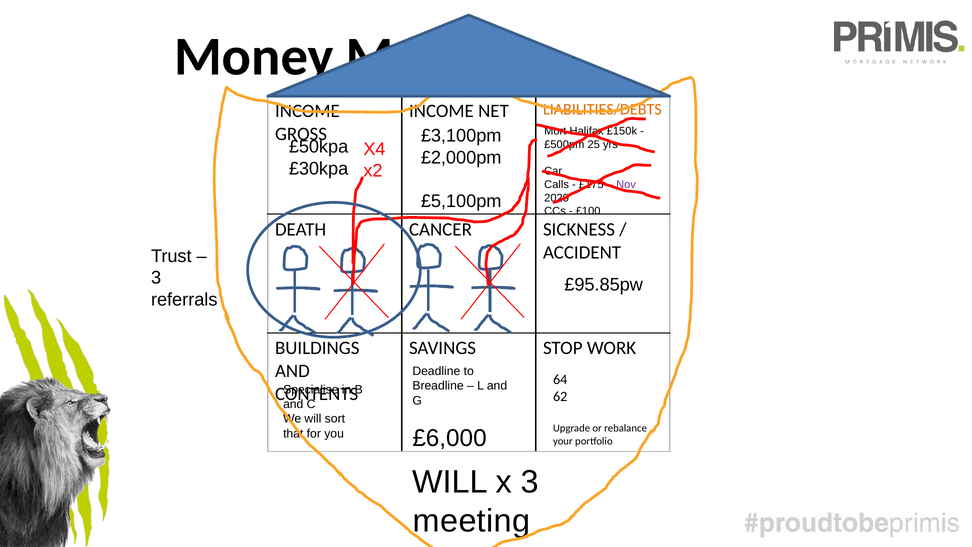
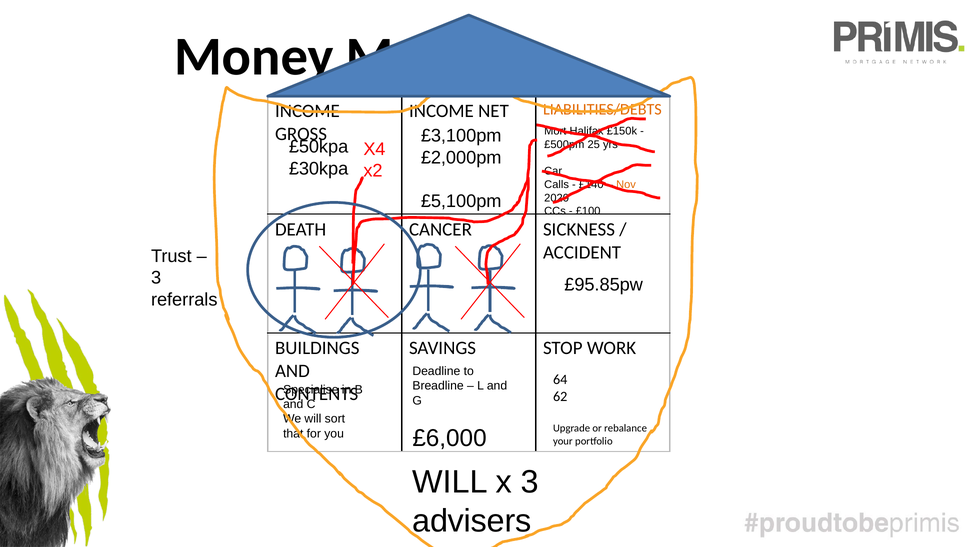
£175: £175 -> £140 (591, 185)
Nov colour: purple -> orange (626, 185)
meeting: meeting -> advisers (472, 521)
